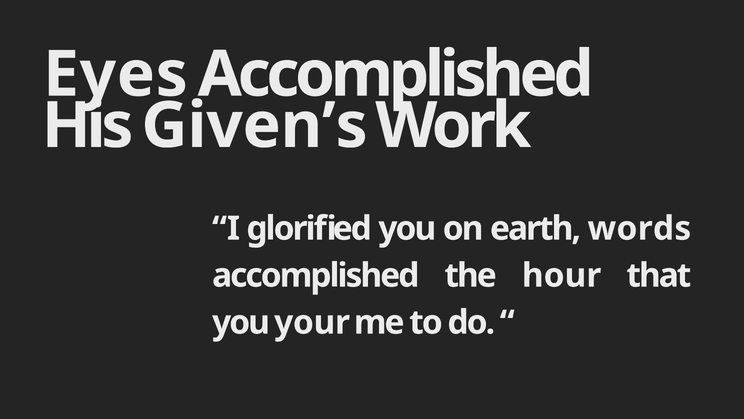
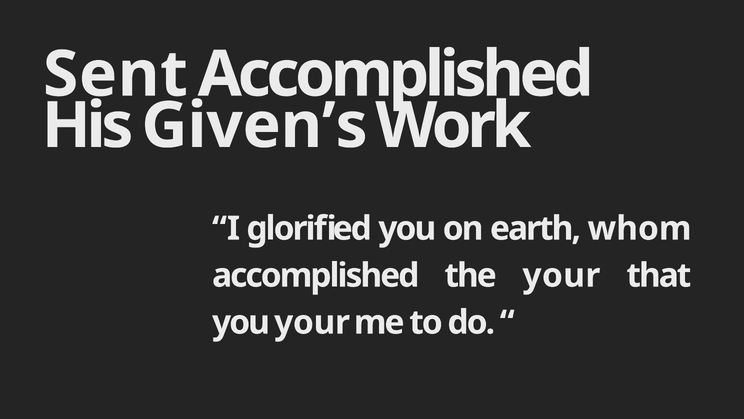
Eyes: Eyes -> Sent (115, 74)
words: words -> whom (640, 228)
the hour: hour -> your (561, 275)
